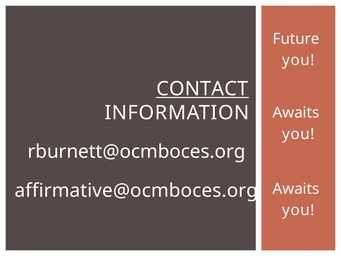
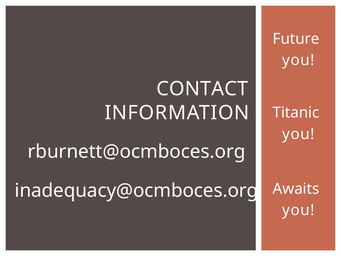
CONTACT underline: present -> none (202, 89)
Awaits: Awaits -> Titanic (296, 113)
affirmative@ocmboces.org: affirmative@ocmboces.org -> inadequacy@ocmboces.org (136, 191)
